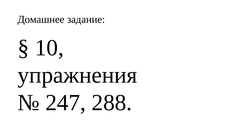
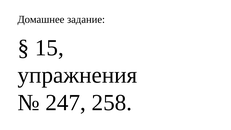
10: 10 -> 15 (49, 48)
288: 288 -> 258 (112, 103)
